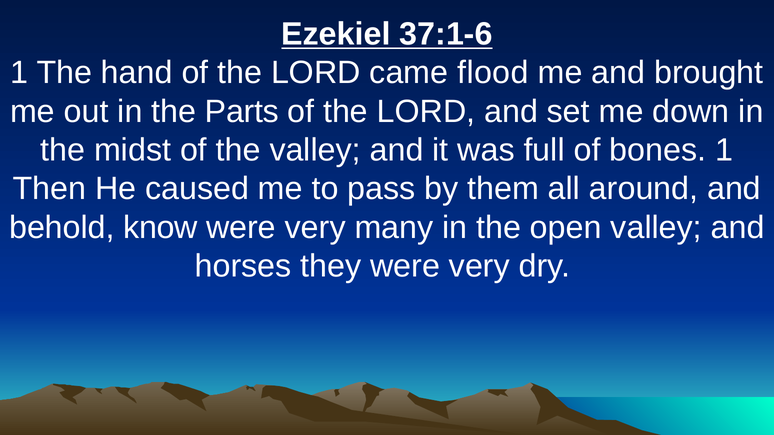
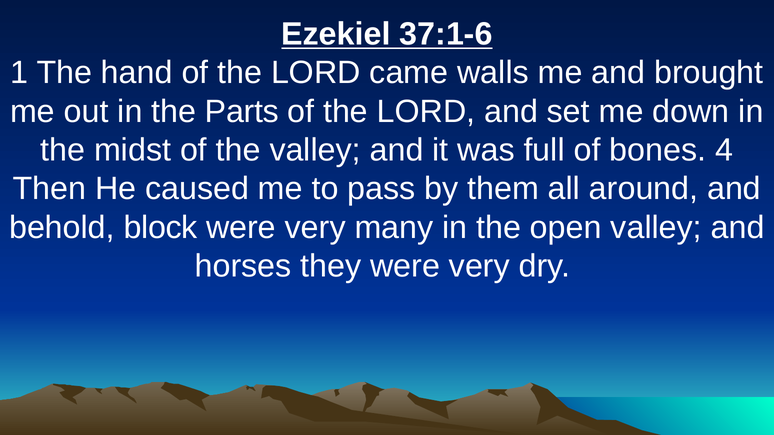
flood: flood -> walls (493, 73)
bones 1: 1 -> 4 (724, 150)
know: know -> block (161, 228)
